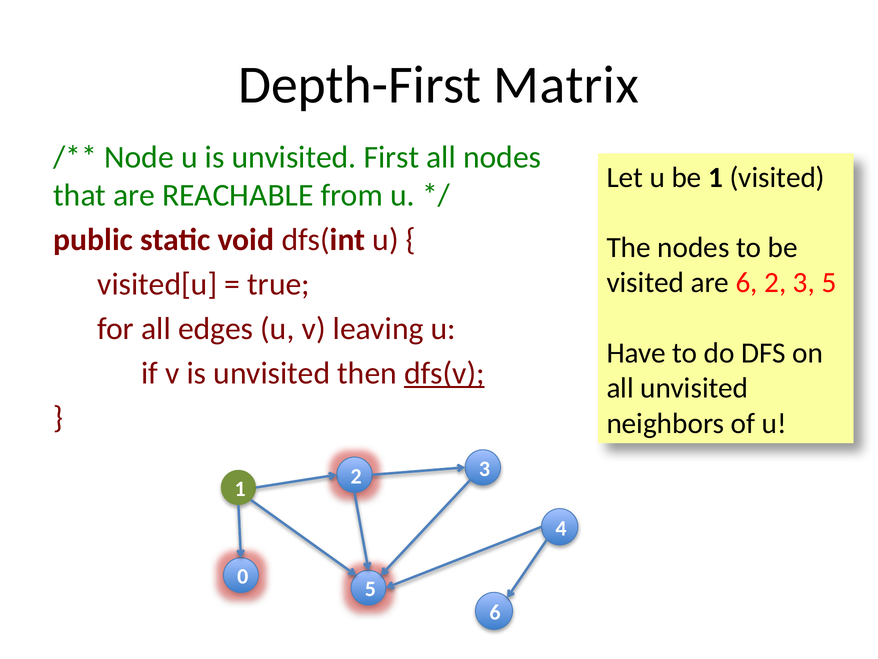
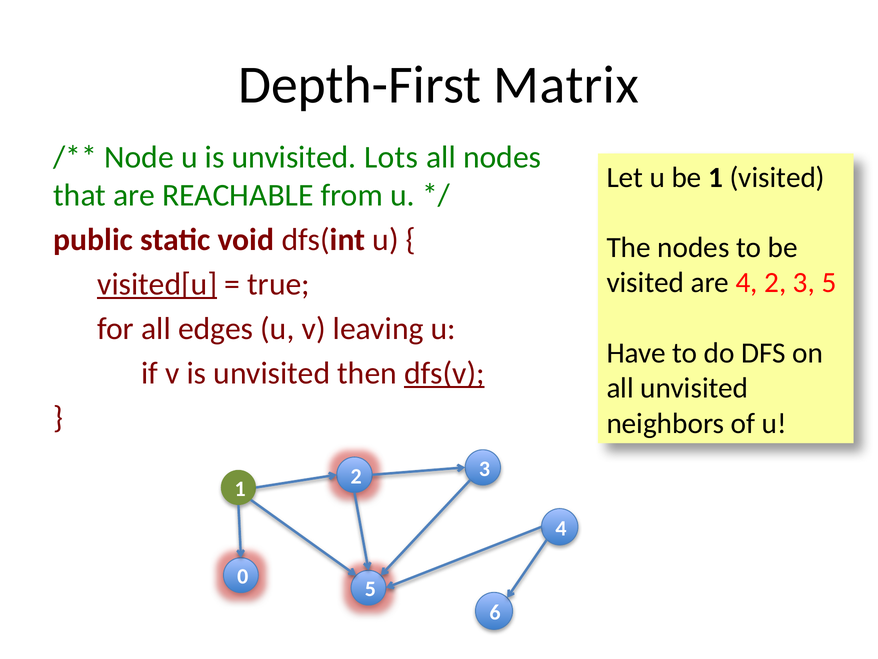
First: First -> Lots (391, 157)
are 6: 6 -> 4 (747, 283)
visited[u underline: none -> present (157, 284)
